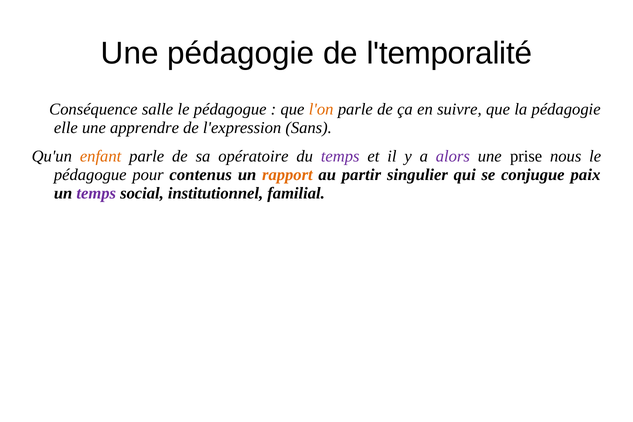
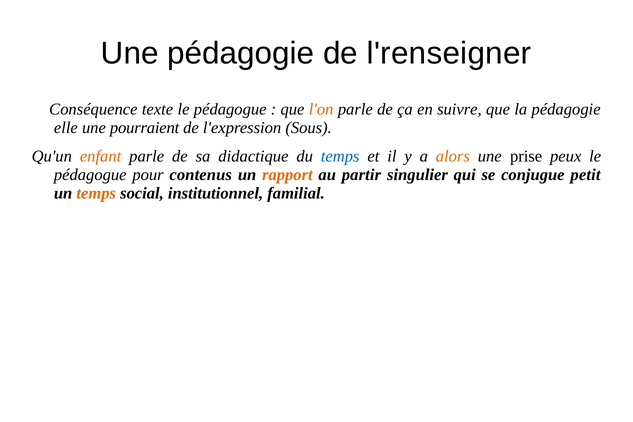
l'temporalité: l'temporalité -> l'renseigner (449, 53)
salle: salle -> texte (158, 109)
apprendre: apprendre -> pourraient (145, 128)
Sans: Sans -> Sous (309, 128)
opératoire: opératoire -> didactique (253, 156)
temps colour: purple -> blue (340, 156)
alors colour: purple -> orange (453, 156)
nous: nous -> peux (566, 156)
paix: paix -> petit (585, 175)
temps colour: purple -> orange (96, 193)
